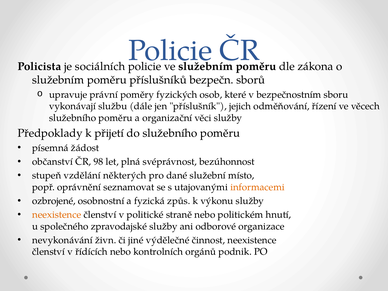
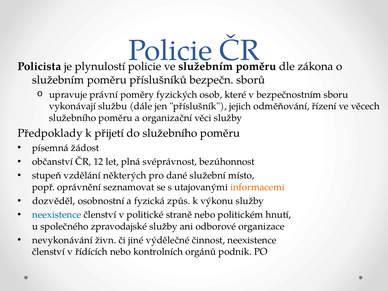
sociálních: sociálních -> plynulostí (100, 66)
98: 98 -> 12 (98, 162)
ozbrojené: ozbrojené -> dozvěděl (54, 201)
neexistence colour: orange -> blue (57, 215)
